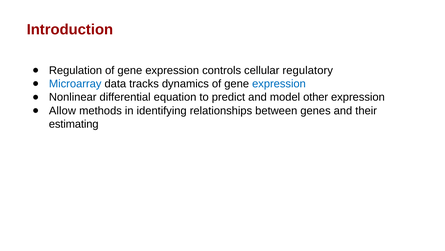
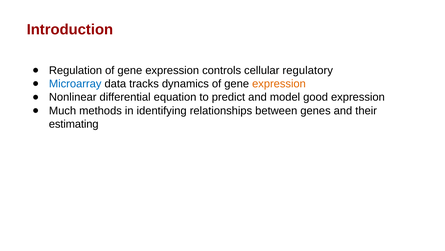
expression colour: blue -> orange (279, 84)
other: other -> good (316, 97)
Allow: Allow -> Much (63, 110)
